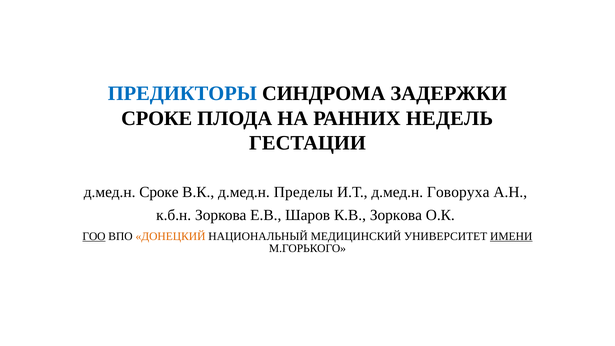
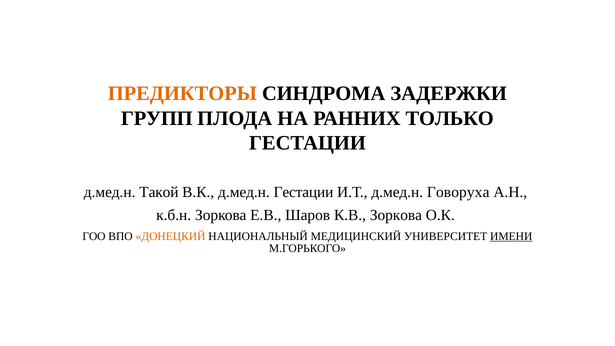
ПРЕДИКТОРЫ colour: blue -> orange (182, 94)
СРОКЕ: СРОКЕ -> ГРУПП (157, 118)
НЕДЕЛЬ: НЕДЕЛЬ -> ТОЛЬКО (450, 118)
д.мед.н Сроке: Сроке -> Такой (159, 192)
д.мед.н Пределы: Пределы -> Гестации (304, 192)
ГОО underline: present -> none (94, 236)
